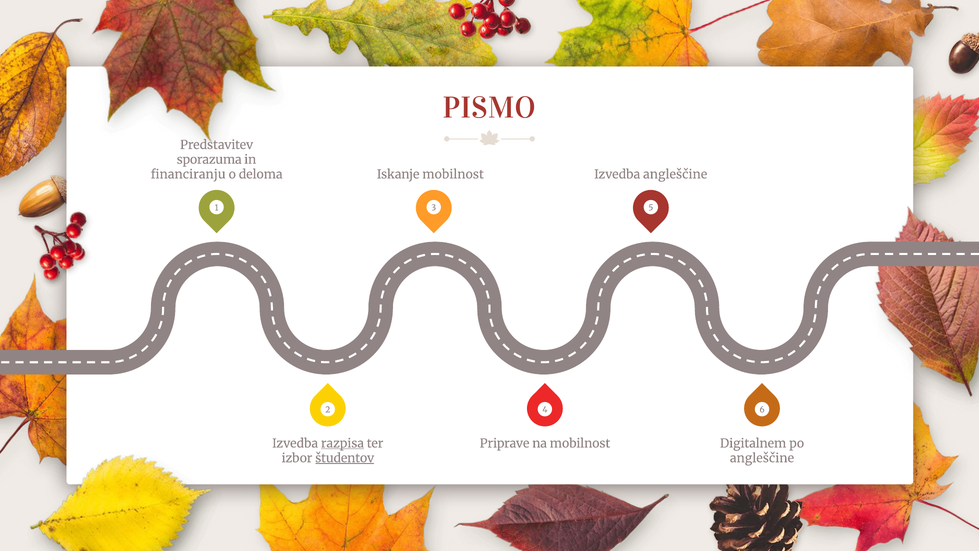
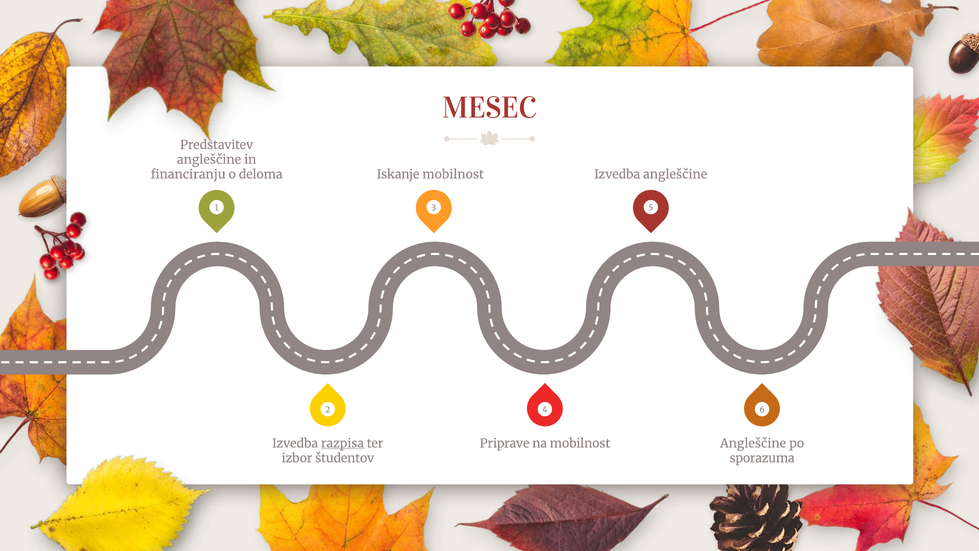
PISMO: PISMO -> MESEC (490, 108)
sporazuma: sporazuma -> angleščine (209, 160)
mobilnost Digitalnem: Digitalnem -> Angleščine (753, 443)
študentov underline: present -> none (345, 458)
angleščine: angleščine -> sporazuma (762, 458)
